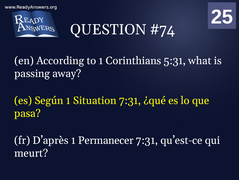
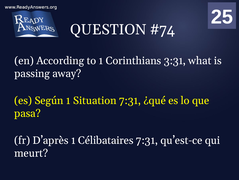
5:31: 5:31 -> 3:31 (175, 60)
Permanecer: Permanecer -> Célibataires (106, 140)
